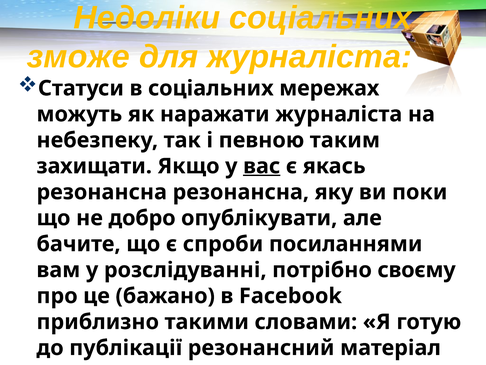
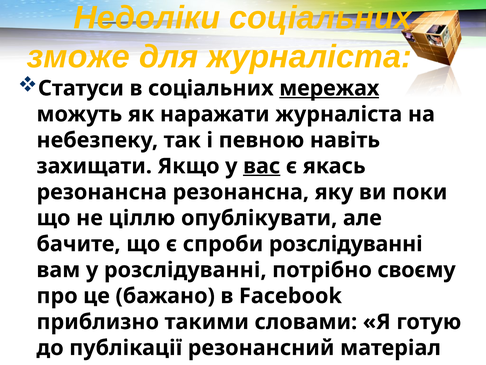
мережах underline: none -> present (329, 88)
таким: таким -> навіть (345, 140)
добро: добро -> ціллю (142, 218)
спроби посиланнями: посиланнями -> розслідуванні (346, 244)
